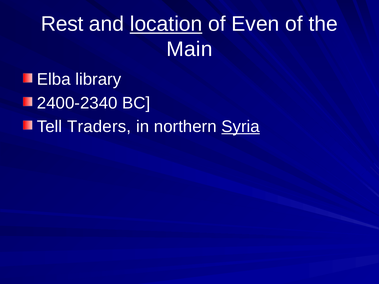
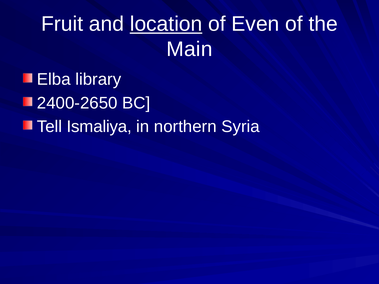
Rest: Rest -> Fruit (62, 24)
2400-2340: 2400-2340 -> 2400-2650 (77, 103)
Traders: Traders -> Ismaliya (99, 127)
Syria underline: present -> none (241, 127)
